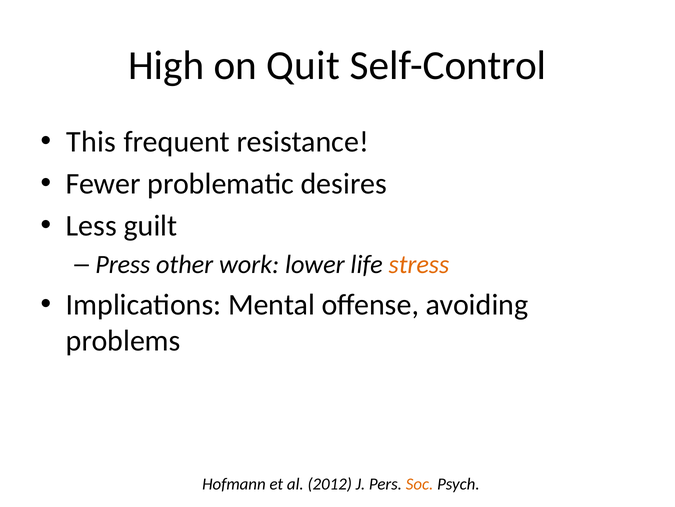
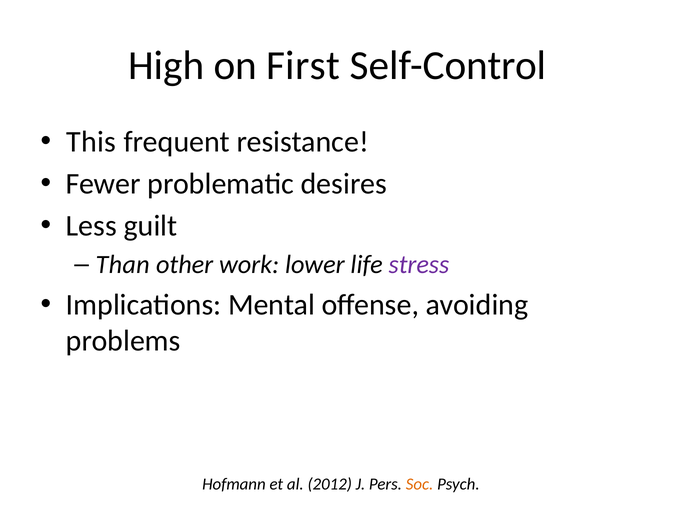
Quit: Quit -> First (303, 65)
Press: Press -> Than (123, 264)
stress colour: orange -> purple (419, 264)
